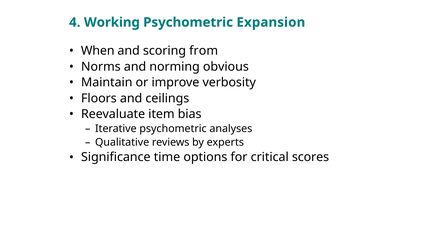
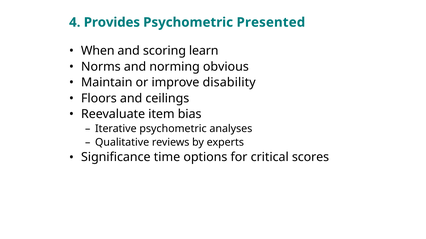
Working: Working -> Provides (112, 22)
Expansion: Expansion -> Presented (271, 22)
from: from -> learn (204, 51)
verbosity: verbosity -> disability (229, 83)
